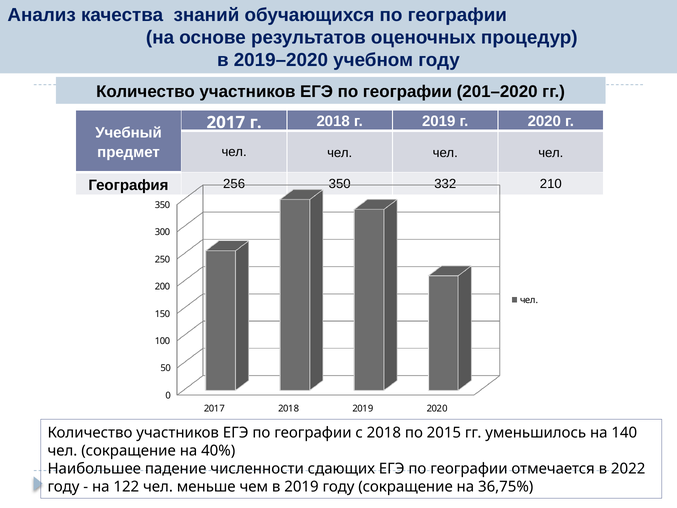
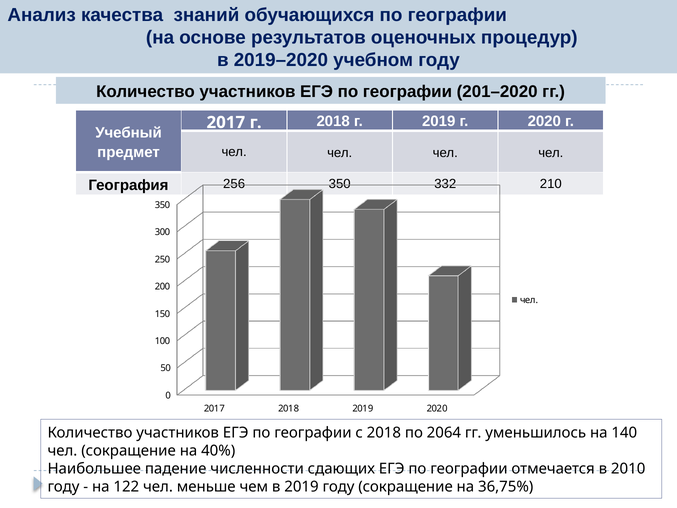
2015: 2015 -> 2064 (444, 433)
2022: 2022 -> 2010 (628, 469)
